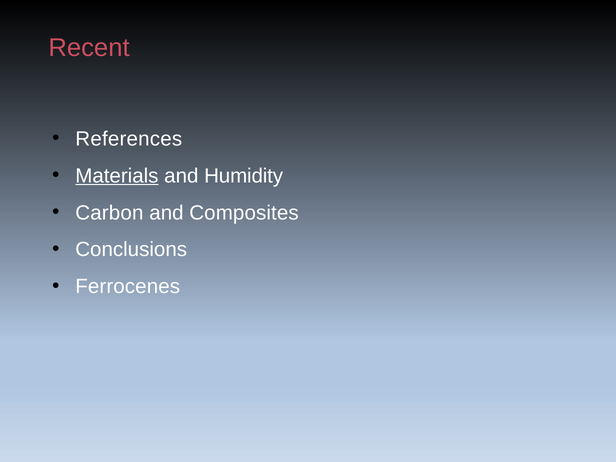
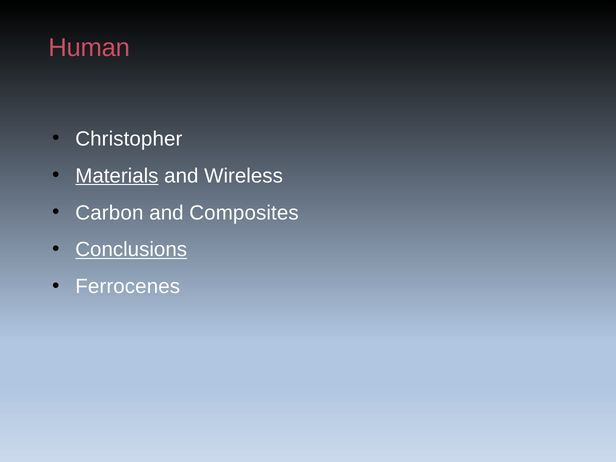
Recent: Recent -> Human (89, 48)
References: References -> Christopher (129, 139)
Humidity: Humidity -> Wireless (244, 176)
Conclusions underline: none -> present (131, 250)
